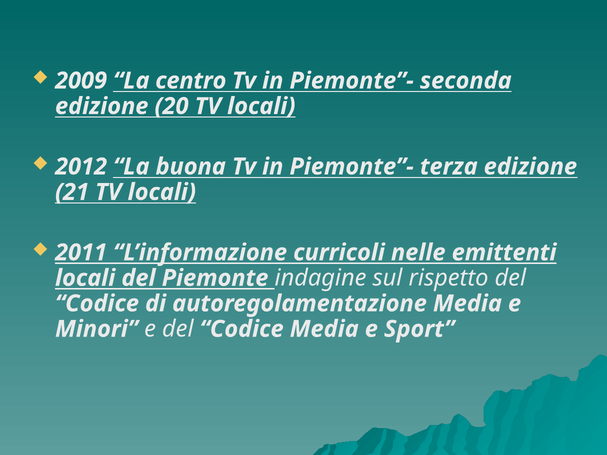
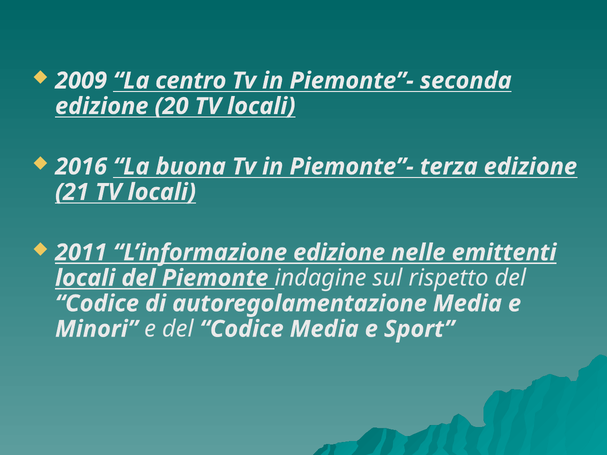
2012: 2012 -> 2016 (81, 167)
L’informazione curricoli: curricoli -> edizione (339, 253)
